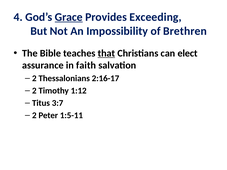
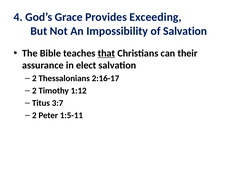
Grace underline: present -> none (69, 17)
of Brethren: Brethren -> Salvation (185, 31)
elect: elect -> their (188, 53)
faith: faith -> elect (86, 65)
